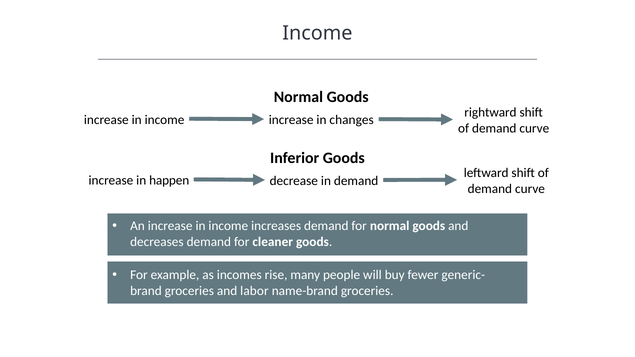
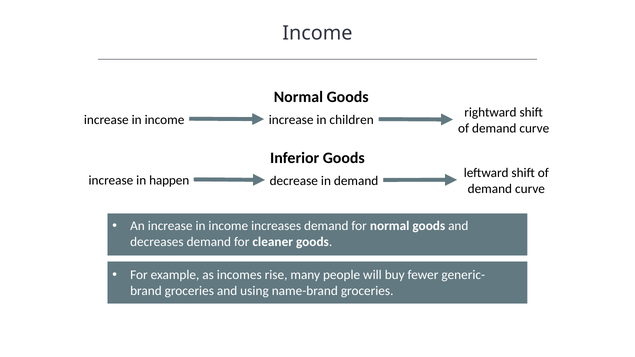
changes: changes -> children (352, 120)
labor: labor -> using (254, 291)
